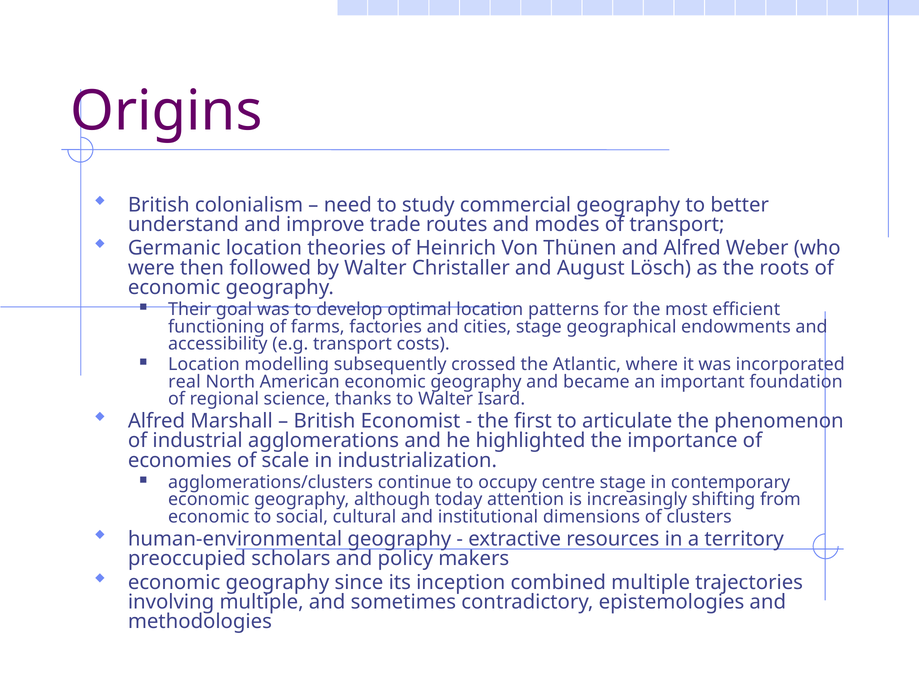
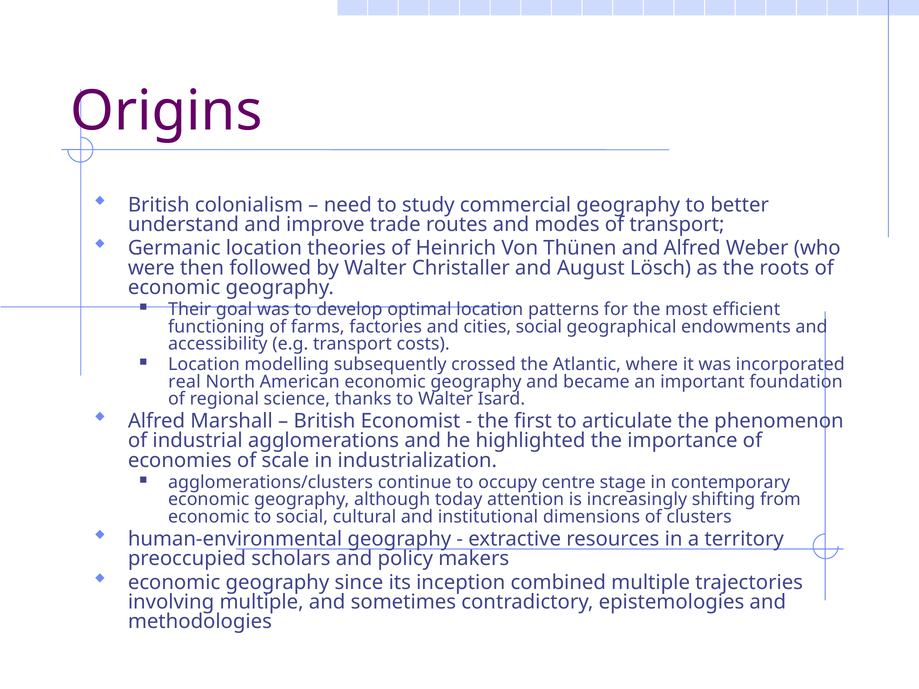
cities stage: stage -> social (539, 327)
